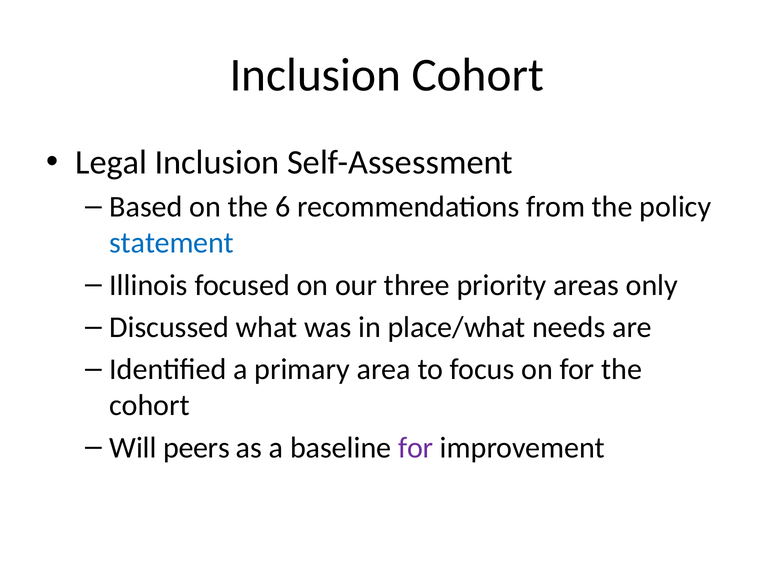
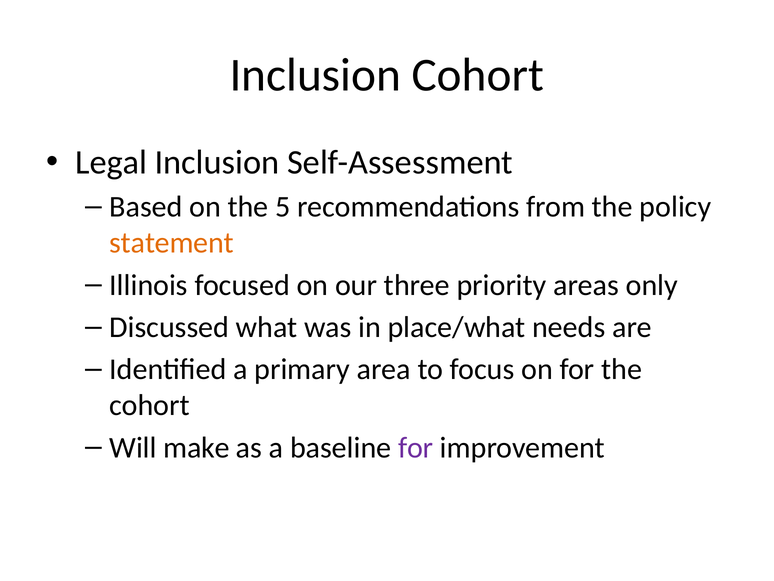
6: 6 -> 5 (283, 207)
statement colour: blue -> orange (172, 243)
peers: peers -> make (196, 447)
